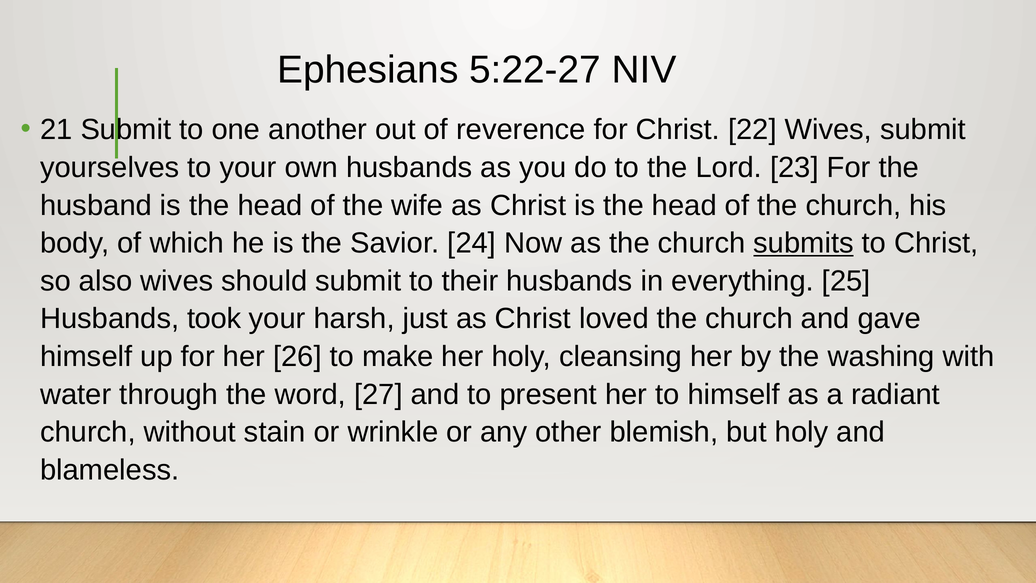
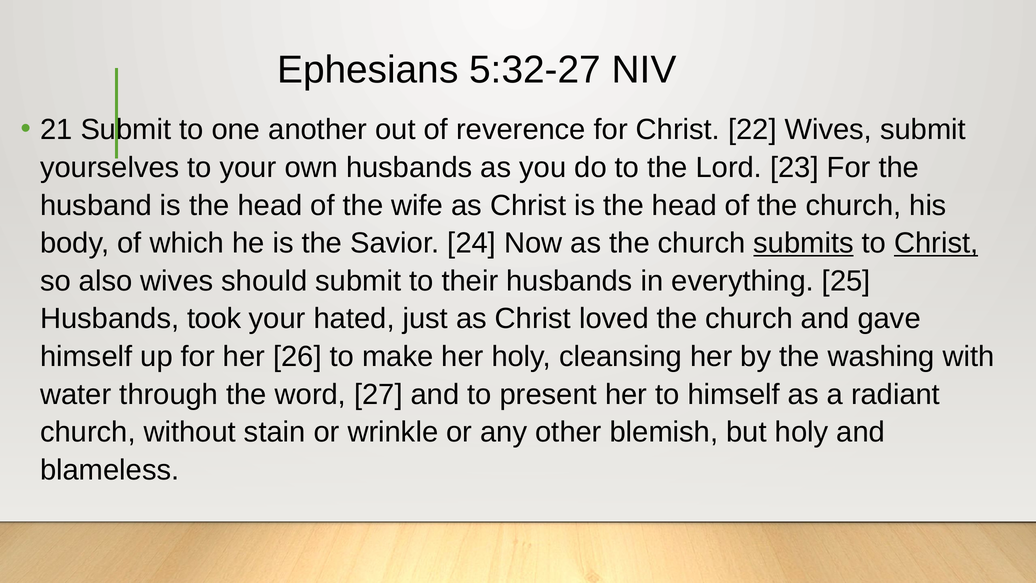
5:22-27: 5:22-27 -> 5:32-27 (535, 70)
Christ underline: none -> present (936, 243)
harsh: harsh -> hated (354, 319)
